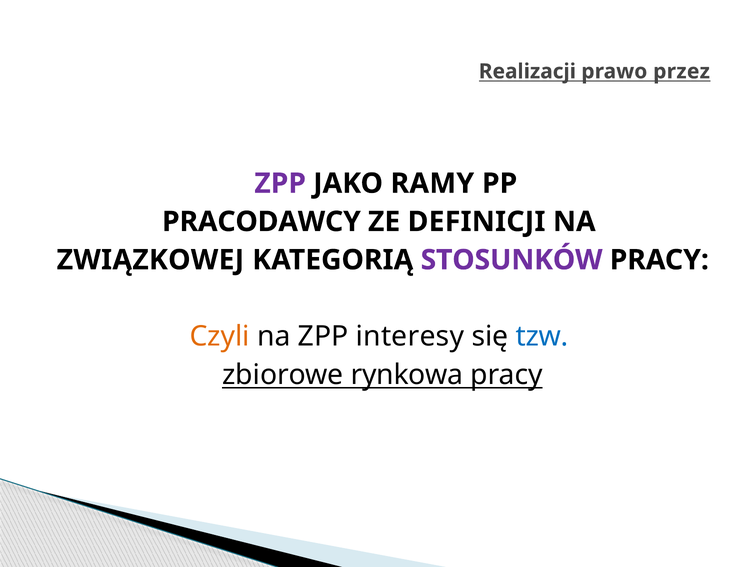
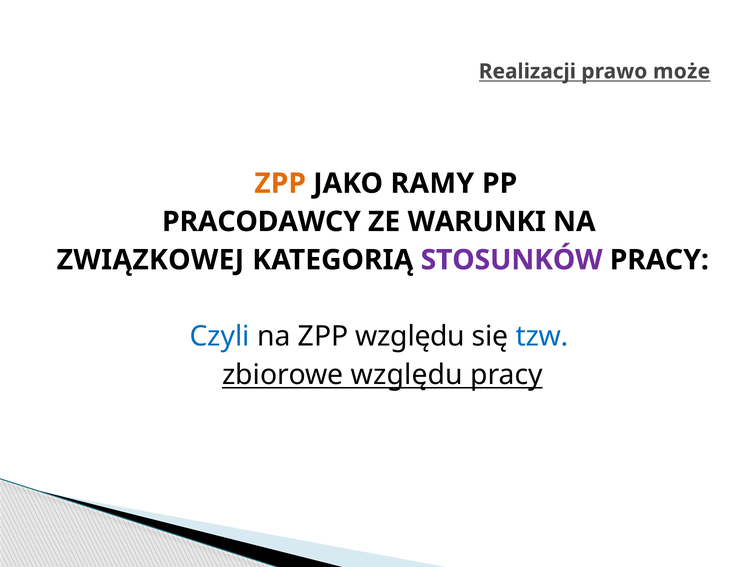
przez: przez -> może (682, 71)
ZPP colour: purple -> orange (280, 183)
DEFINICJI: DEFINICJI -> WARUNKI (477, 222)
Czyli colour: orange -> blue (220, 336)
ZPP interesy: interesy -> względu (410, 336)
zbiorowe rynkowa: rynkowa -> względu (407, 375)
